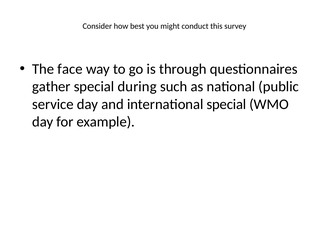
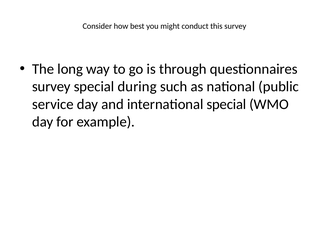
face: face -> long (70, 69)
gather: gather -> survey (51, 87)
